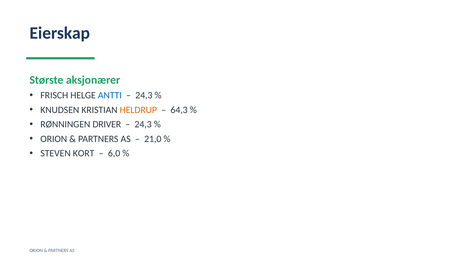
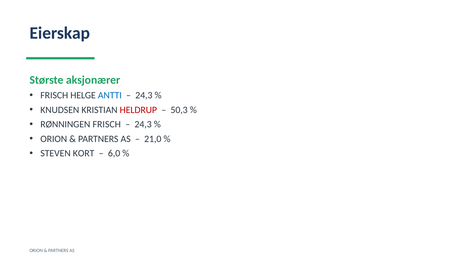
HELDRUP colour: orange -> red (138, 110)
64,3: 64,3 -> 50,3 (179, 110)
RØNNINGEN DRIVER: DRIVER -> FRISCH (107, 124)
